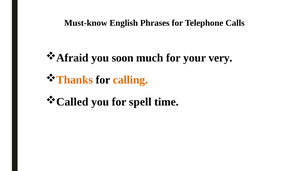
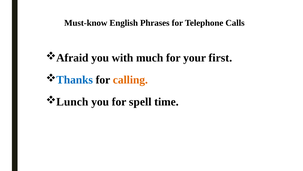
soon: soon -> with (123, 58)
very: very -> first (220, 58)
Thanks colour: orange -> blue (75, 80)
Called: Called -> Lunch (72, 102)
